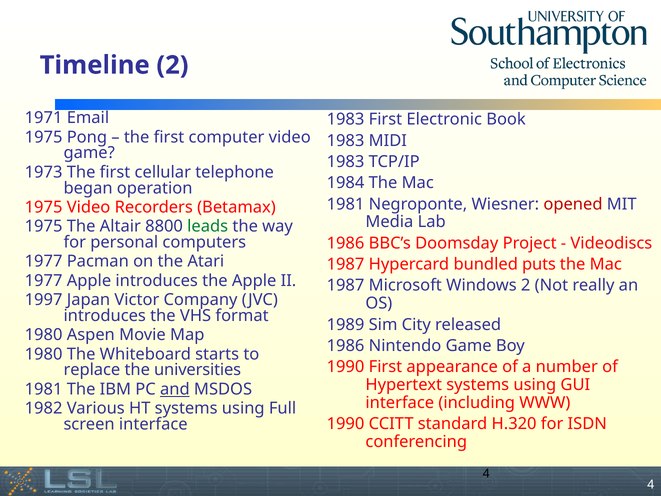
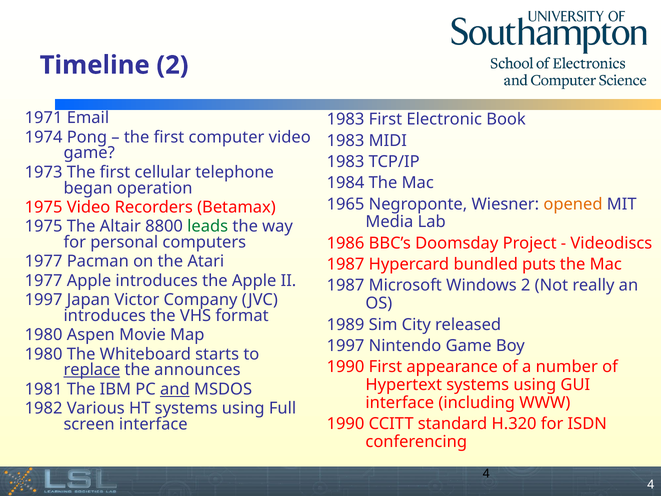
1975: 1975 -> 1974 (44, 137)
1981: 1981 -> 1965 (346, 204)
opened colour: red -> orange (573, 204)
1986: 1986 -> 1997 (346, 346)
replace underline: none -> present (92, 370)
universities: universities -> announces (197, 370)
